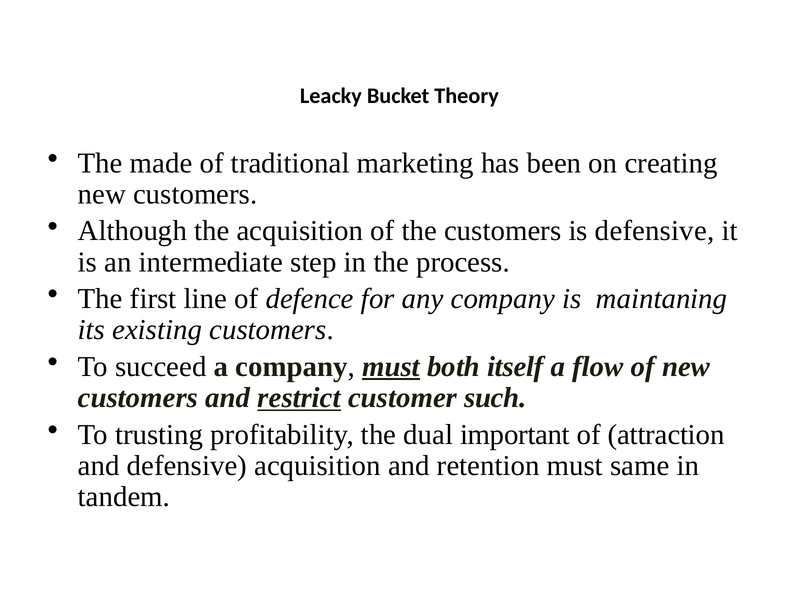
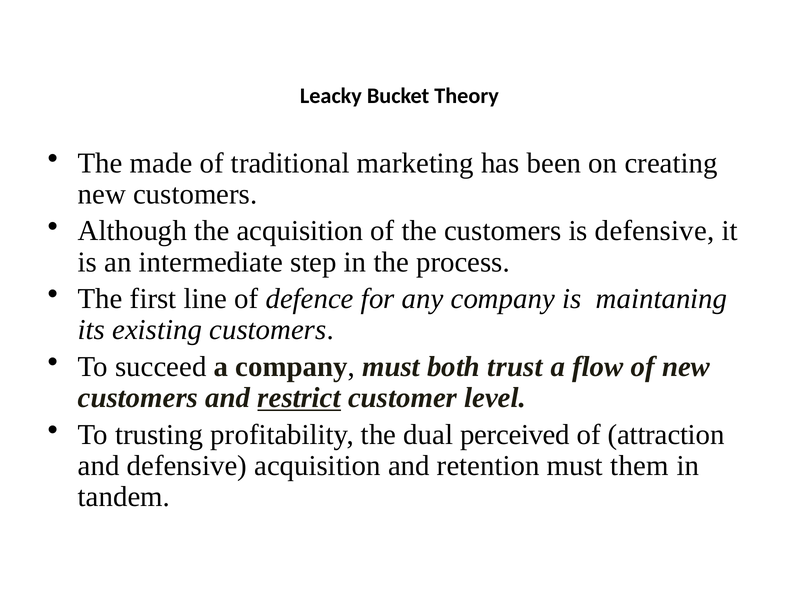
must underline: present -> none (391, 367)
itself: itself -> trust (515, 367)
such: such -> level (495, 398)
important: important -> perceived (515, 435)
same: same -> them (640, 466)
